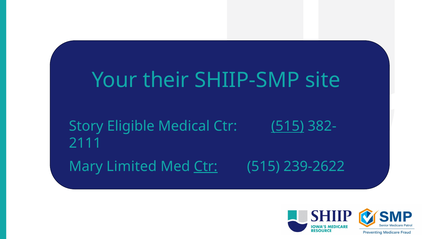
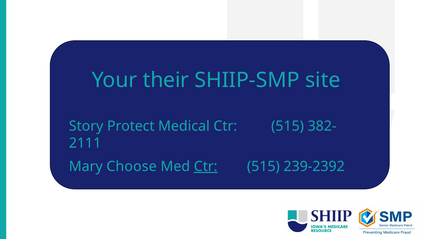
Eligible: Eligible -> Protect (131, 126)
515 underline: present -> none (288, 126)
Limited: Limited -> Choose (132, 167)
239-2622: 239-2622 -> 239-2392 (314, 167)
